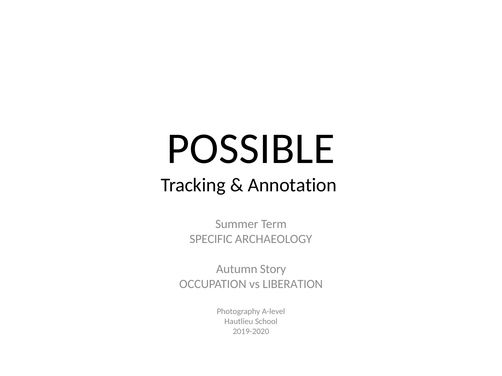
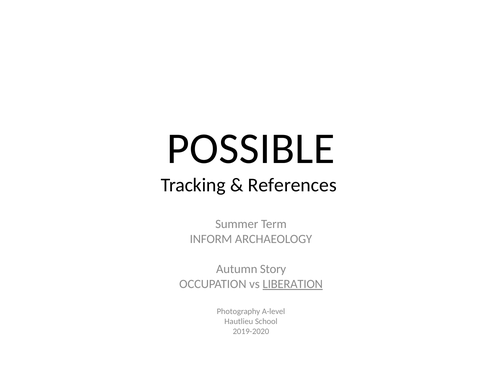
Annotation: Annotation -> References (292, 185)
SPECIFIC: SPECIFIC -> INFORM (211, 239)
LIBERATION underline: none -> present (293, 285)
